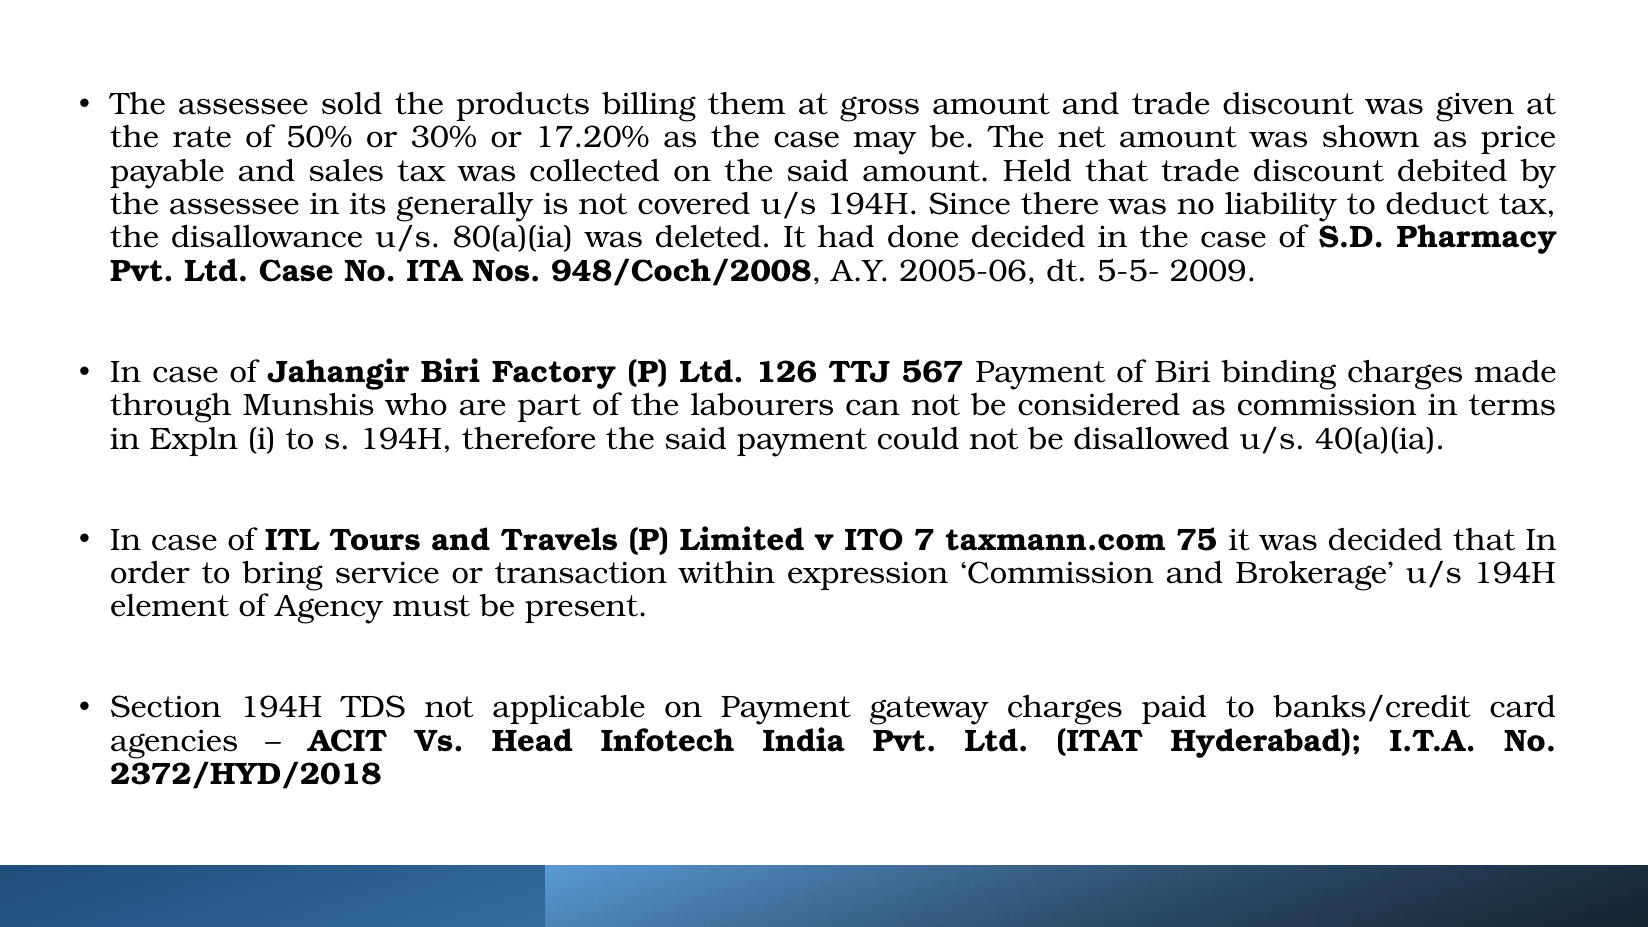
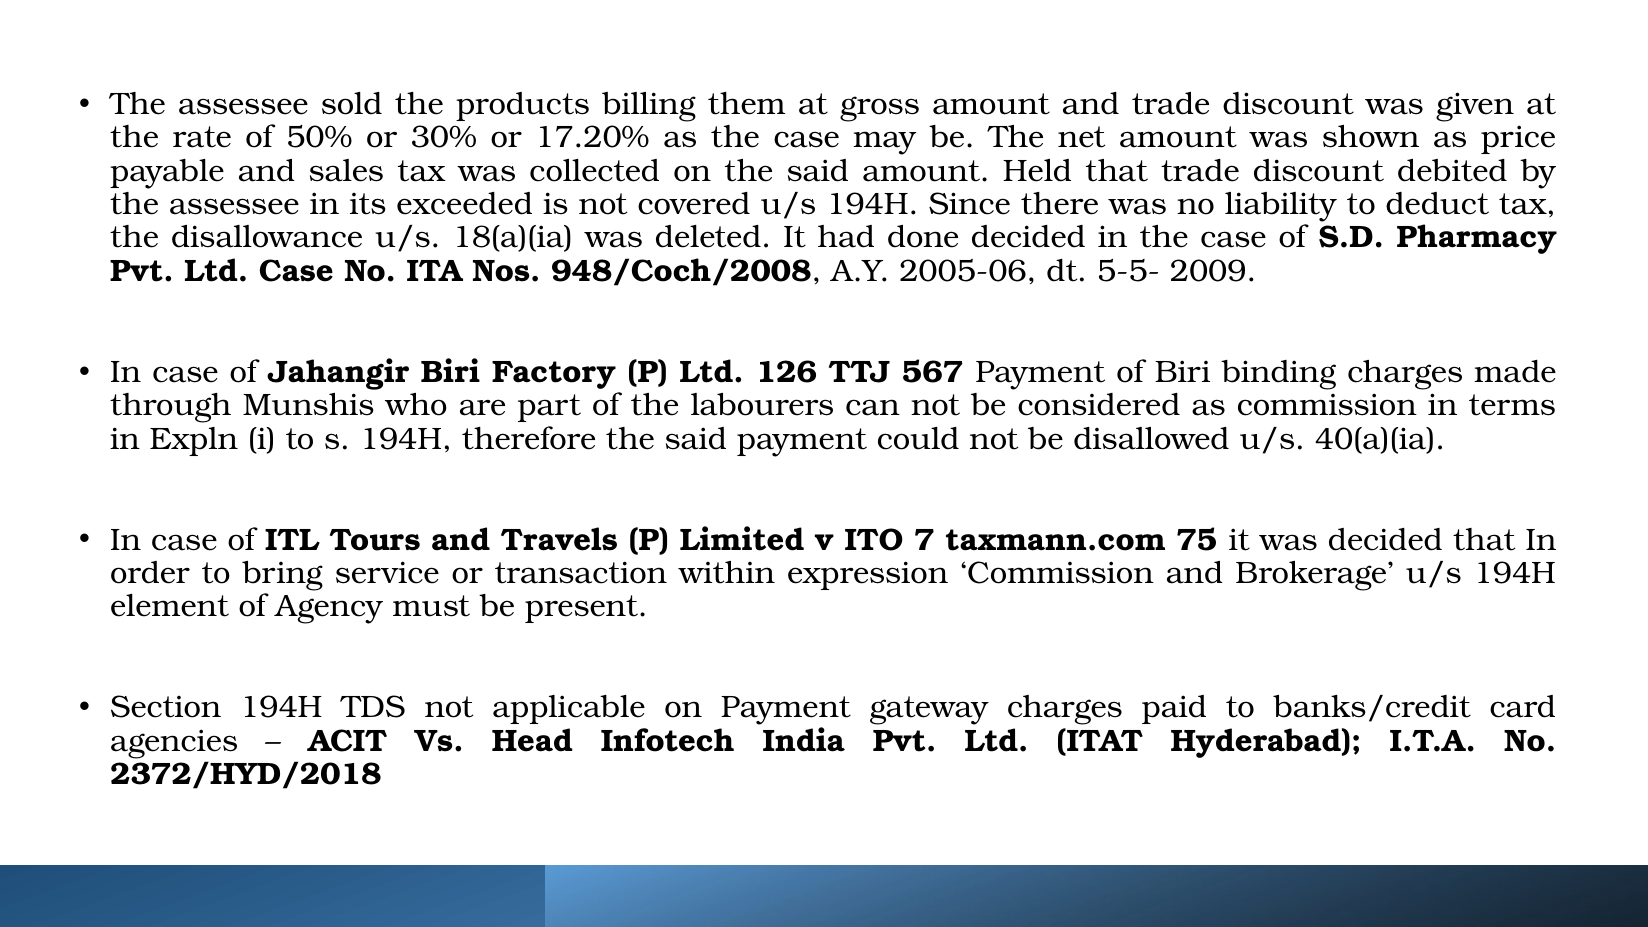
generally: generally -> exceeded (465, 204)
80(a)(ia: 80(a)(ia -> 18(a)(ia (513, 238)
